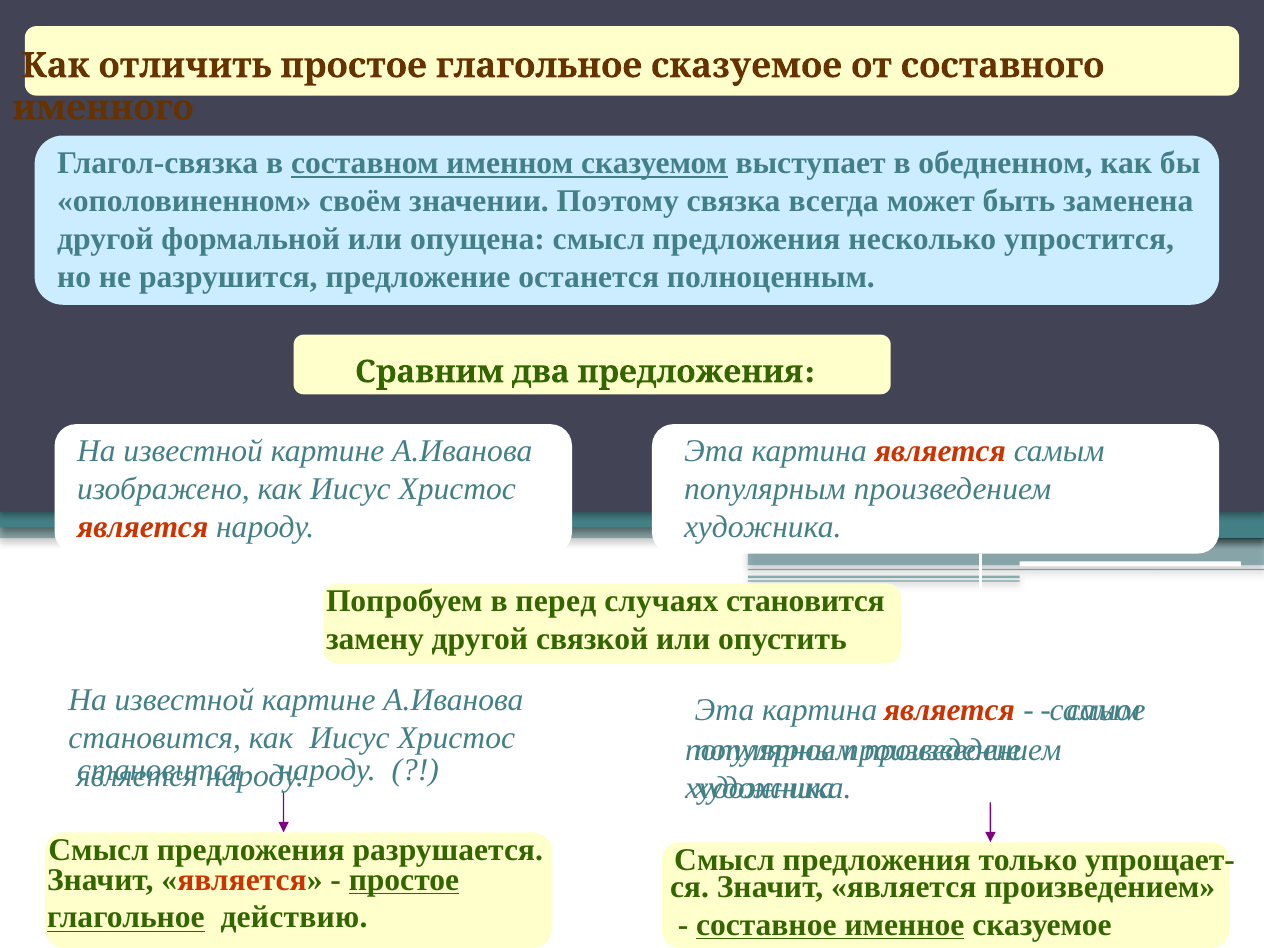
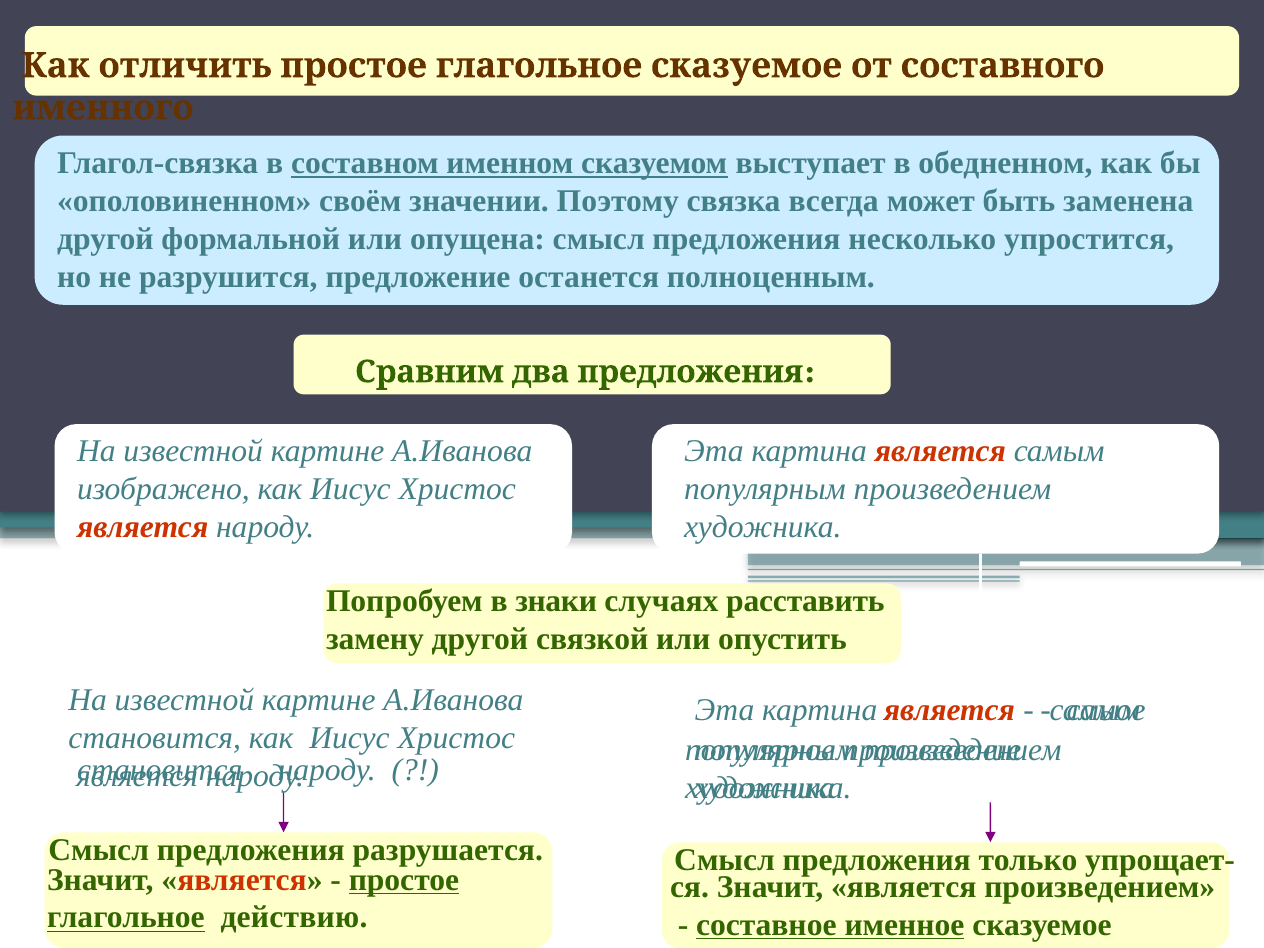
перед: перед -> знаки (556, 601)
случаях становится: становится -> расставить (805, 601)
